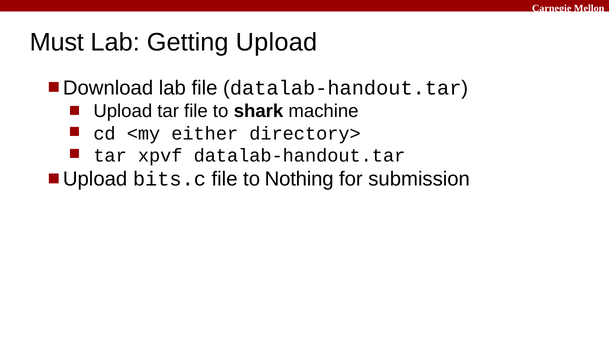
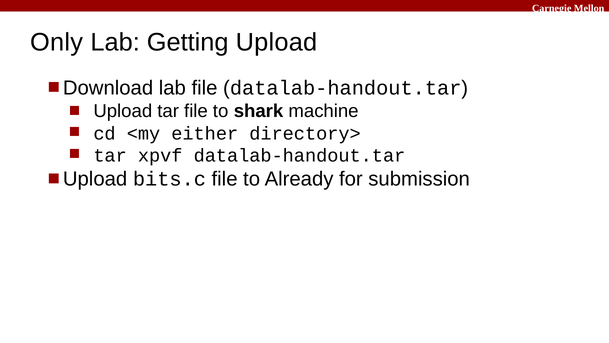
Must: Must -> Only (57, 43)
Nothing: Nothing -> Already (299, 179)
